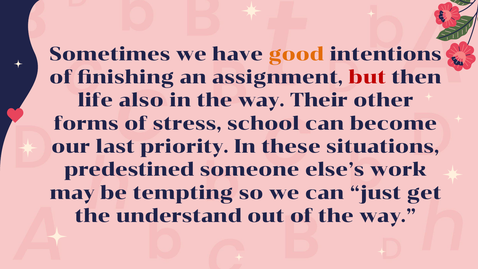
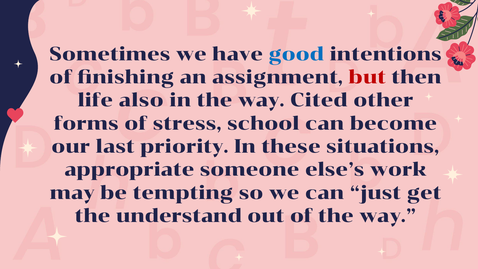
good colour: orange -> blue (296, 54)
Their: Their -> Cited (319, 100)
predestined: predestined -> appropriate (129, 170)
